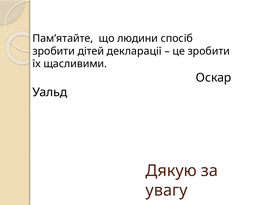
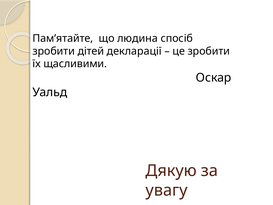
людини: людини -> людина (138, 38)
